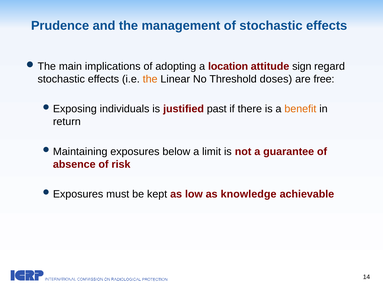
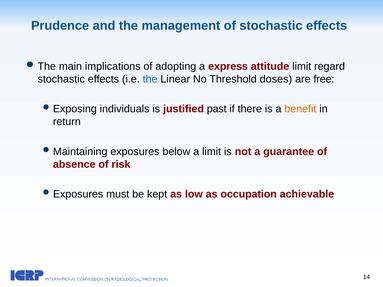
location: location -> express (228, 66)
attitude sign: sign -> limit (302, 66)
the colour: orange -> blue (150, 79)
knowledge: knowledge -> occupation (249, 194)
